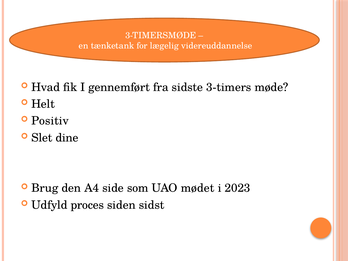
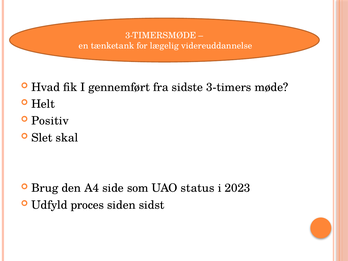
dine: dine -> skal (67, 138)
mødet: mødet -> status (198, 188)
